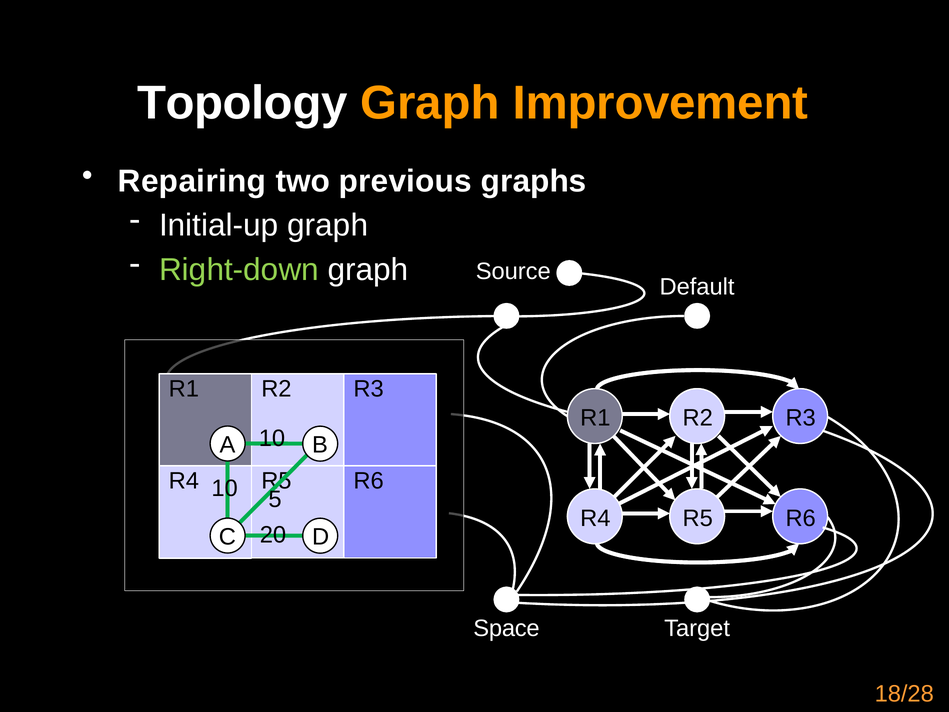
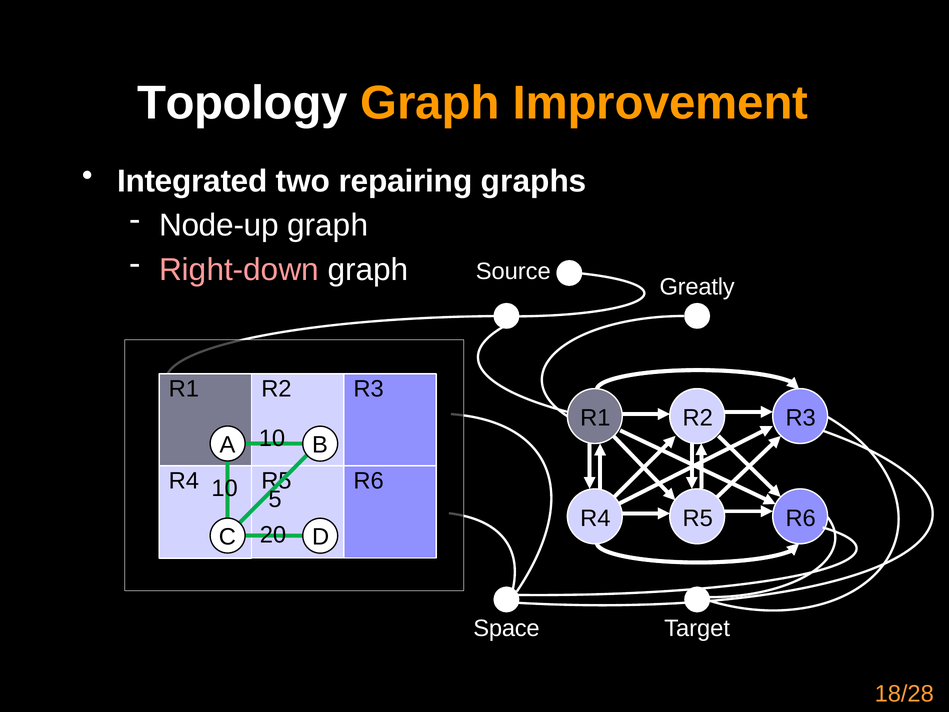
Repairing: Repairing -> Integrated (192, 181)
previous: previous -> repairing (406, 181)
Initial-up: Initial-up -> Node-up (219, 225)
Right-down colour: light green -> pink (239, 270)
Default: Default -> Greatly (697, 287)
